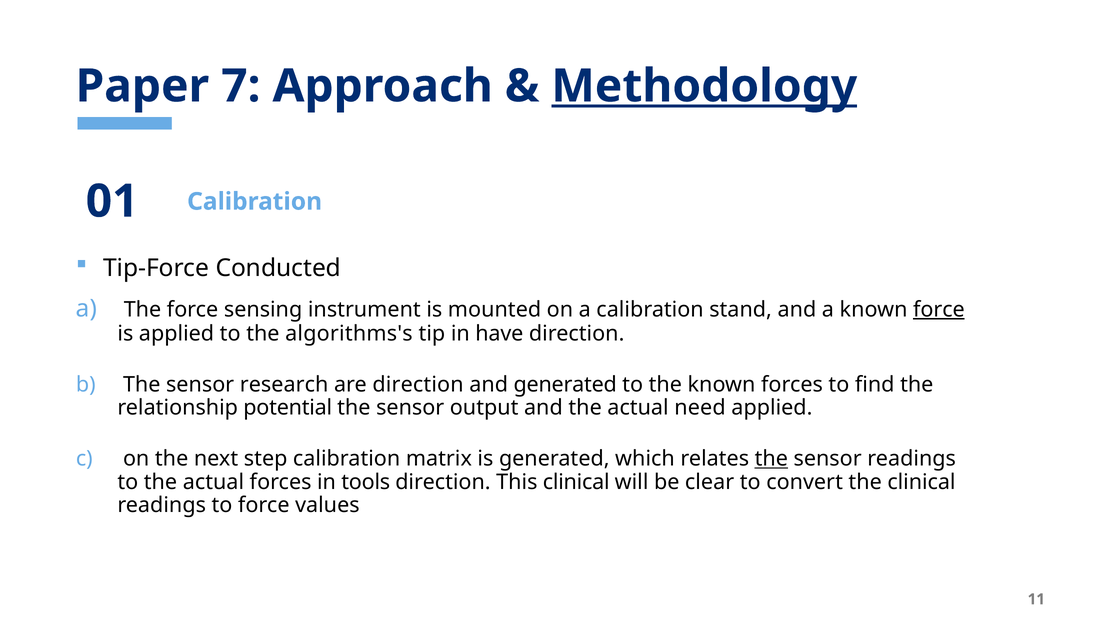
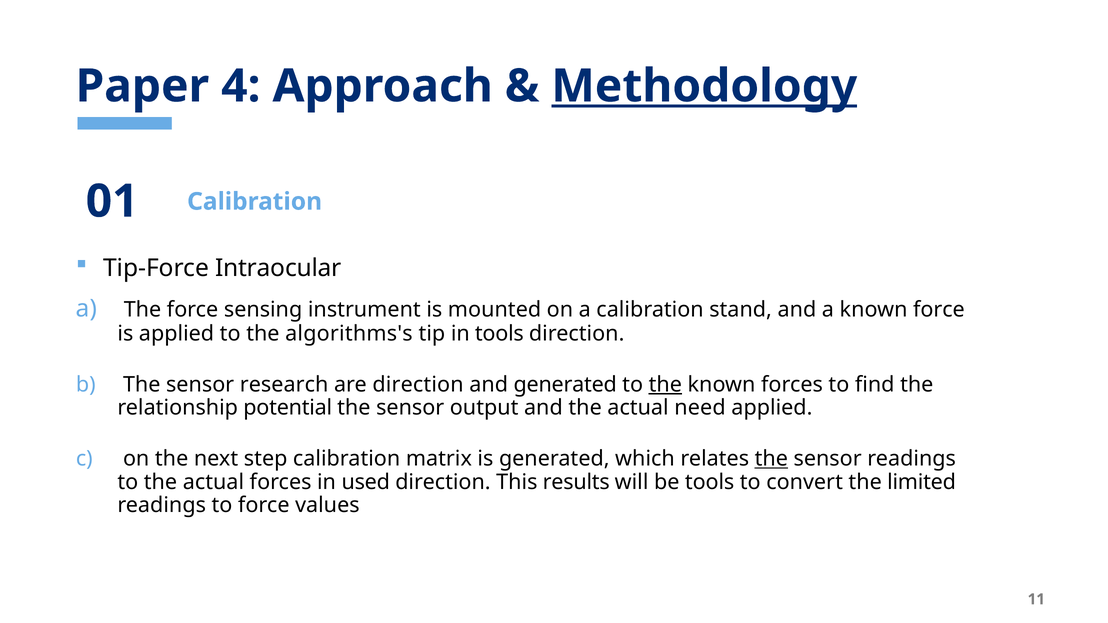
7: 7 -> 4 (241, 86)
Conducted: Conducted -> Intraocular (278, 268)
force underline: present -> none (939, 310)
in have: have -> tools (499, 334)
the underline: none -> present (665, 385)
tools: tools -> used (366, 482)
This clinical: clinical -> results (576, 482)
be clear: clear -> tools (710, 482)
the clinical: clinical -> limited (922, 482)
